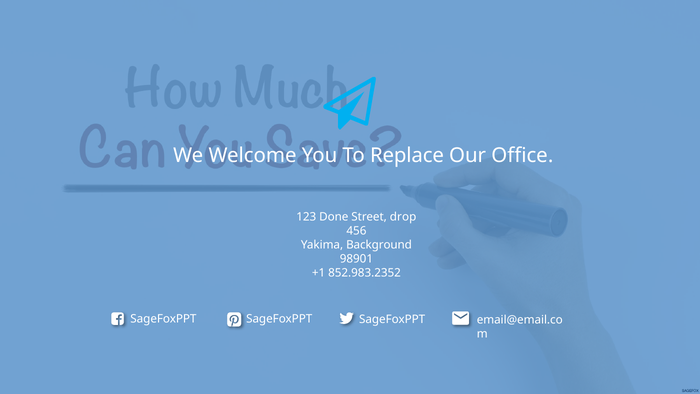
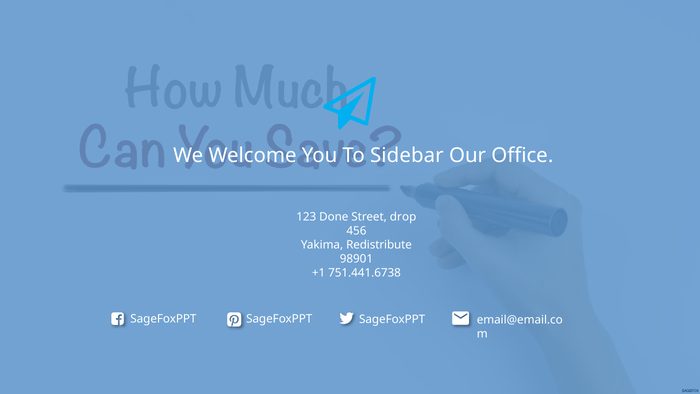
Replace: Replace -> Sidebar (407, 156)
Background: Background -> Redistribute (379, 245)
852.983.2352: 852.983.2352 -> 751.441.6738 (365, 273)
